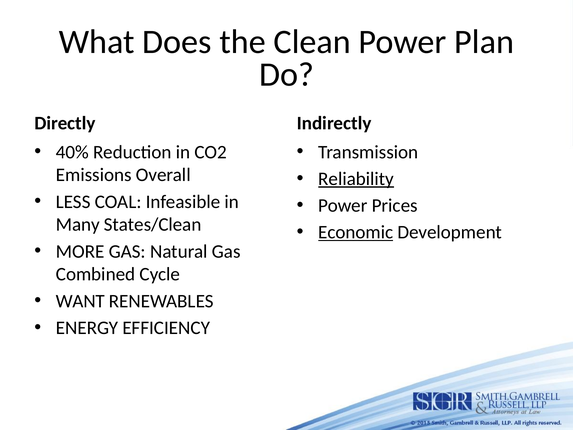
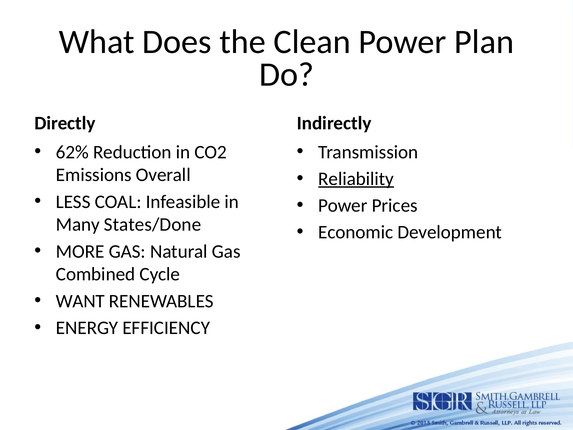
40%: 40% -> 62% (72, 152)
States/Clean: States/Clean -> States/Done (153, 225)
Economic underline: present -> none (356, 232)
